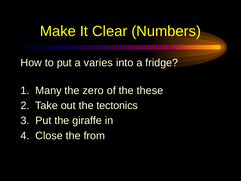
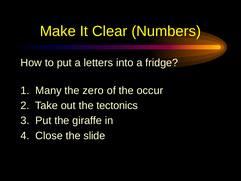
varies: varies -> letters (98, 63)
these: these -> occur (150, 90)
from: from -> slide (94, 135)
